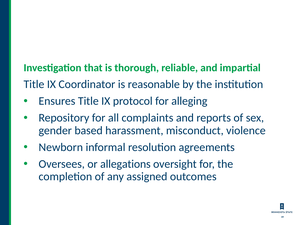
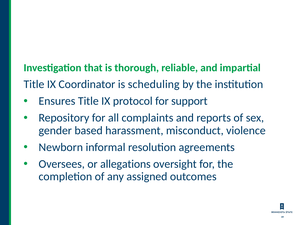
reasonable: reasonable -> scheduling (154, 84)
alleging: alleging -> support (189, 101)
